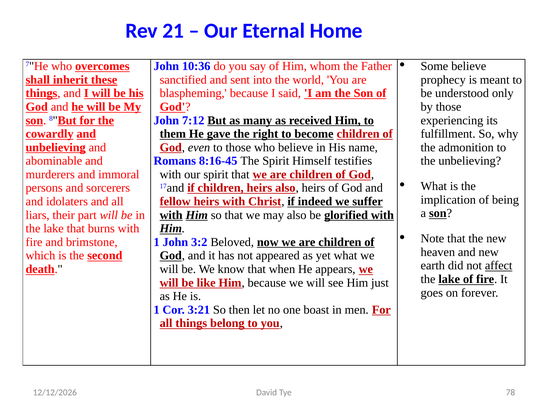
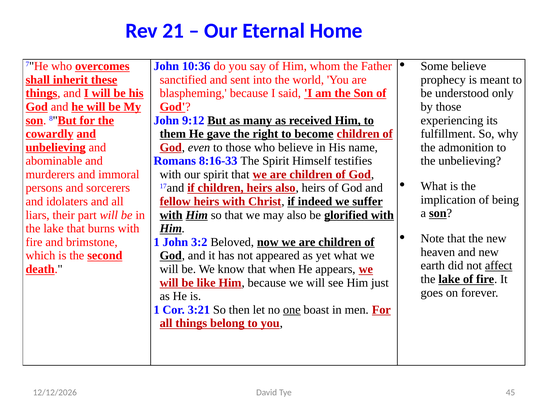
7:12: 7:12 -> 9:12 (193, 120)
8:16-45: 8:16-45 -> 8:16-33 (218, 161)
one underline: none -> present (292, 310)
78: 78 -> 45 (510, 392)
